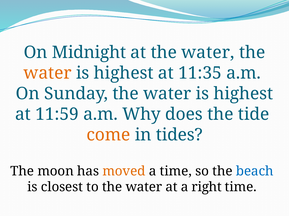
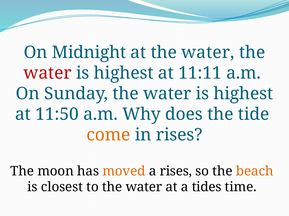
water colour: orange -> red (48, 73)
11:35: 11:35 -> 11:11 (200, 73)
11:59: 11:59 -> 11:50 (57, 115)
in tides: tides -> rises (179, 135)
a time: time -> rises (176, 172)
beach colour: blue -> orange (255, 172)
right: right -> tides (207, 188)
